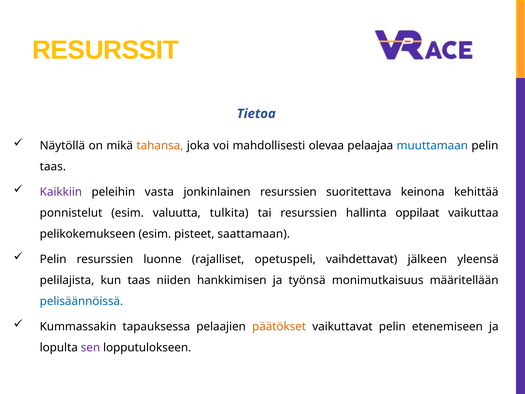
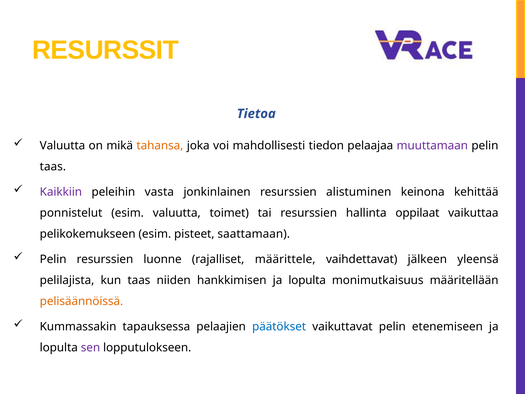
Näytöllä: Näytöllä -> Valuutta (62, 145)
olevaa: olevaa -> tiedon (326, 145)
muuttamaan colour: blue -> purple (432, 145)
suoritettava: suoritettava -> alistuminen (359, 192)
tulkita: tulkita -> toimet (229, 213)
opetuspeli: opetuspeli -> määrittele (285, 259)
hankkimisen ja työnsä: työnsä -> lopulta (307, 280)
pelisäännöissä colour: blue -> orange (81, 301)
päätökset colour: orange -> blue (279, 326)
